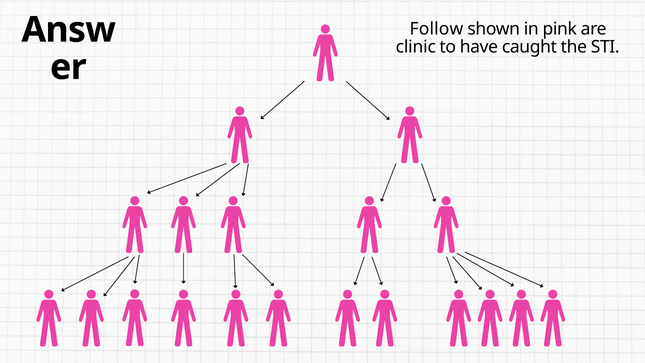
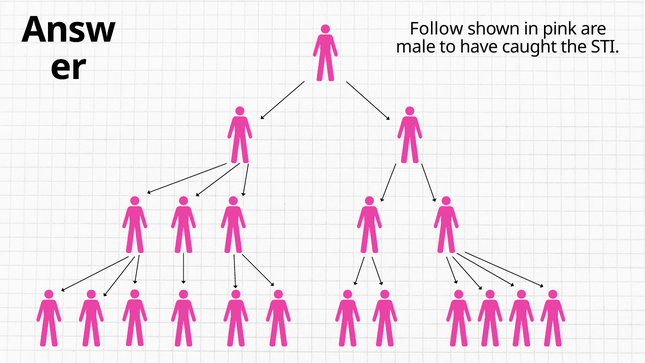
clinic: clinic -> male (416, 47)
